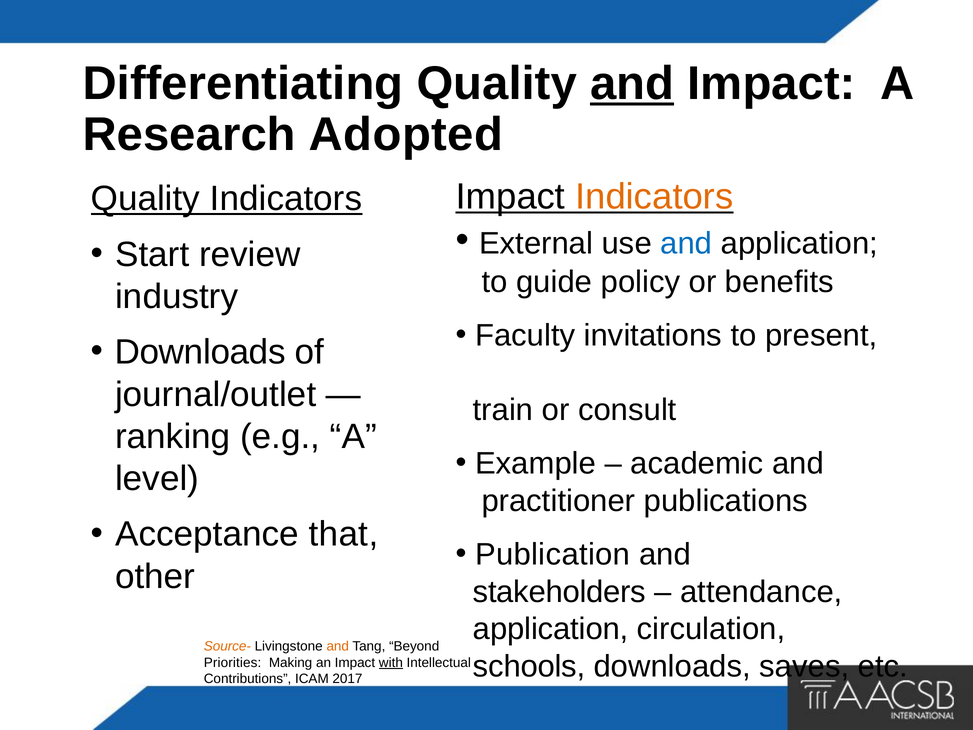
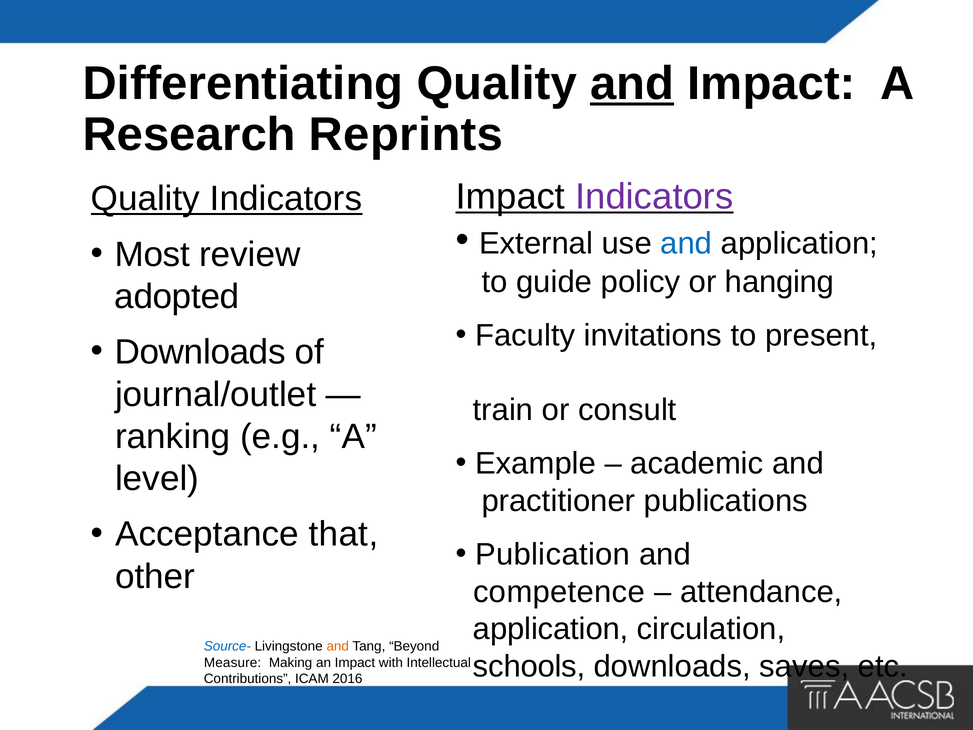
Adopted: Adopted -> Reprints (406, 135)
Indicators colour: orange -> purple (654, 196)
Start: Start -> Most (152, 254)
benefits: benefits -> hanging (780, 282)
industry: industry -> adopted (177, 296)
stakeholders: stakeholders -> competence (559, 592)
Source- colour: orange -> blue (227, 646)
Priorities: Priorities -> Measure (233, 663)
with underline: present -> none (391, 663)
2017: 2017 -> 2016 (347, 679)
